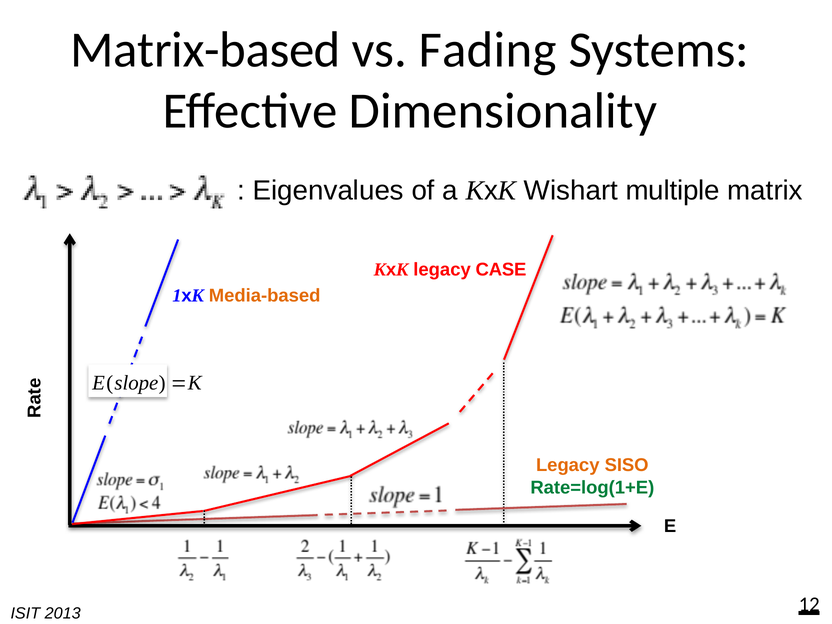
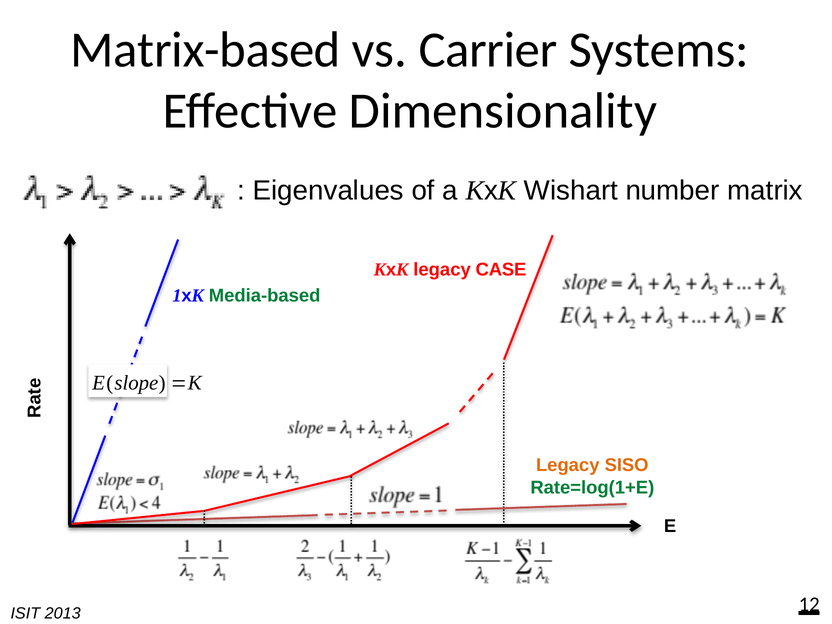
Fading: Fading -> Carrier (488, 50)
multiple: multiple -> number (673, 191)
Media-based colour: orange -> green (265, 296)
